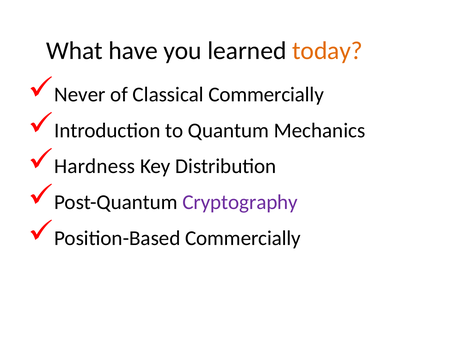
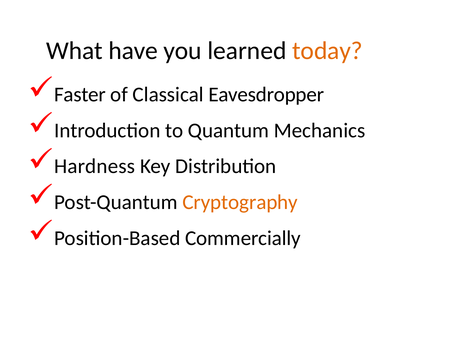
Never: Never -> Faster (80, 95)
Classical Commercially: Commercially -> Eavesdropper (266, 95)
Cryptography colour: purple -> orange (240, 202)
